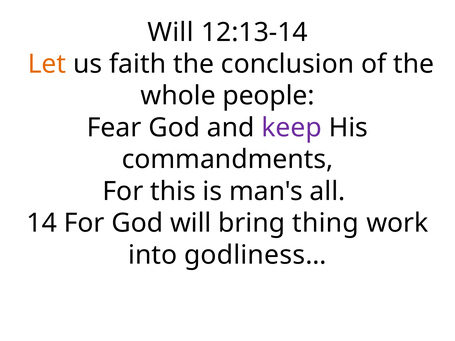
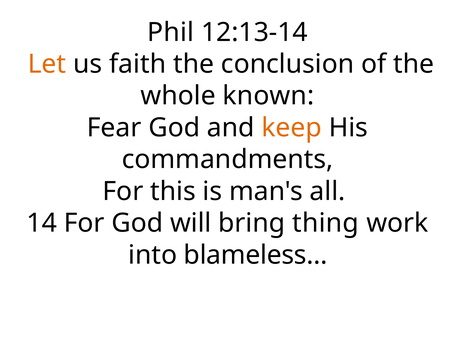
Will: Will -> Phil (171, 32)
people: people -> known (268, 96)
keep colour: purple -> orange (292, 128)
godliness…: godliness… -> blameless… (255, 255)
